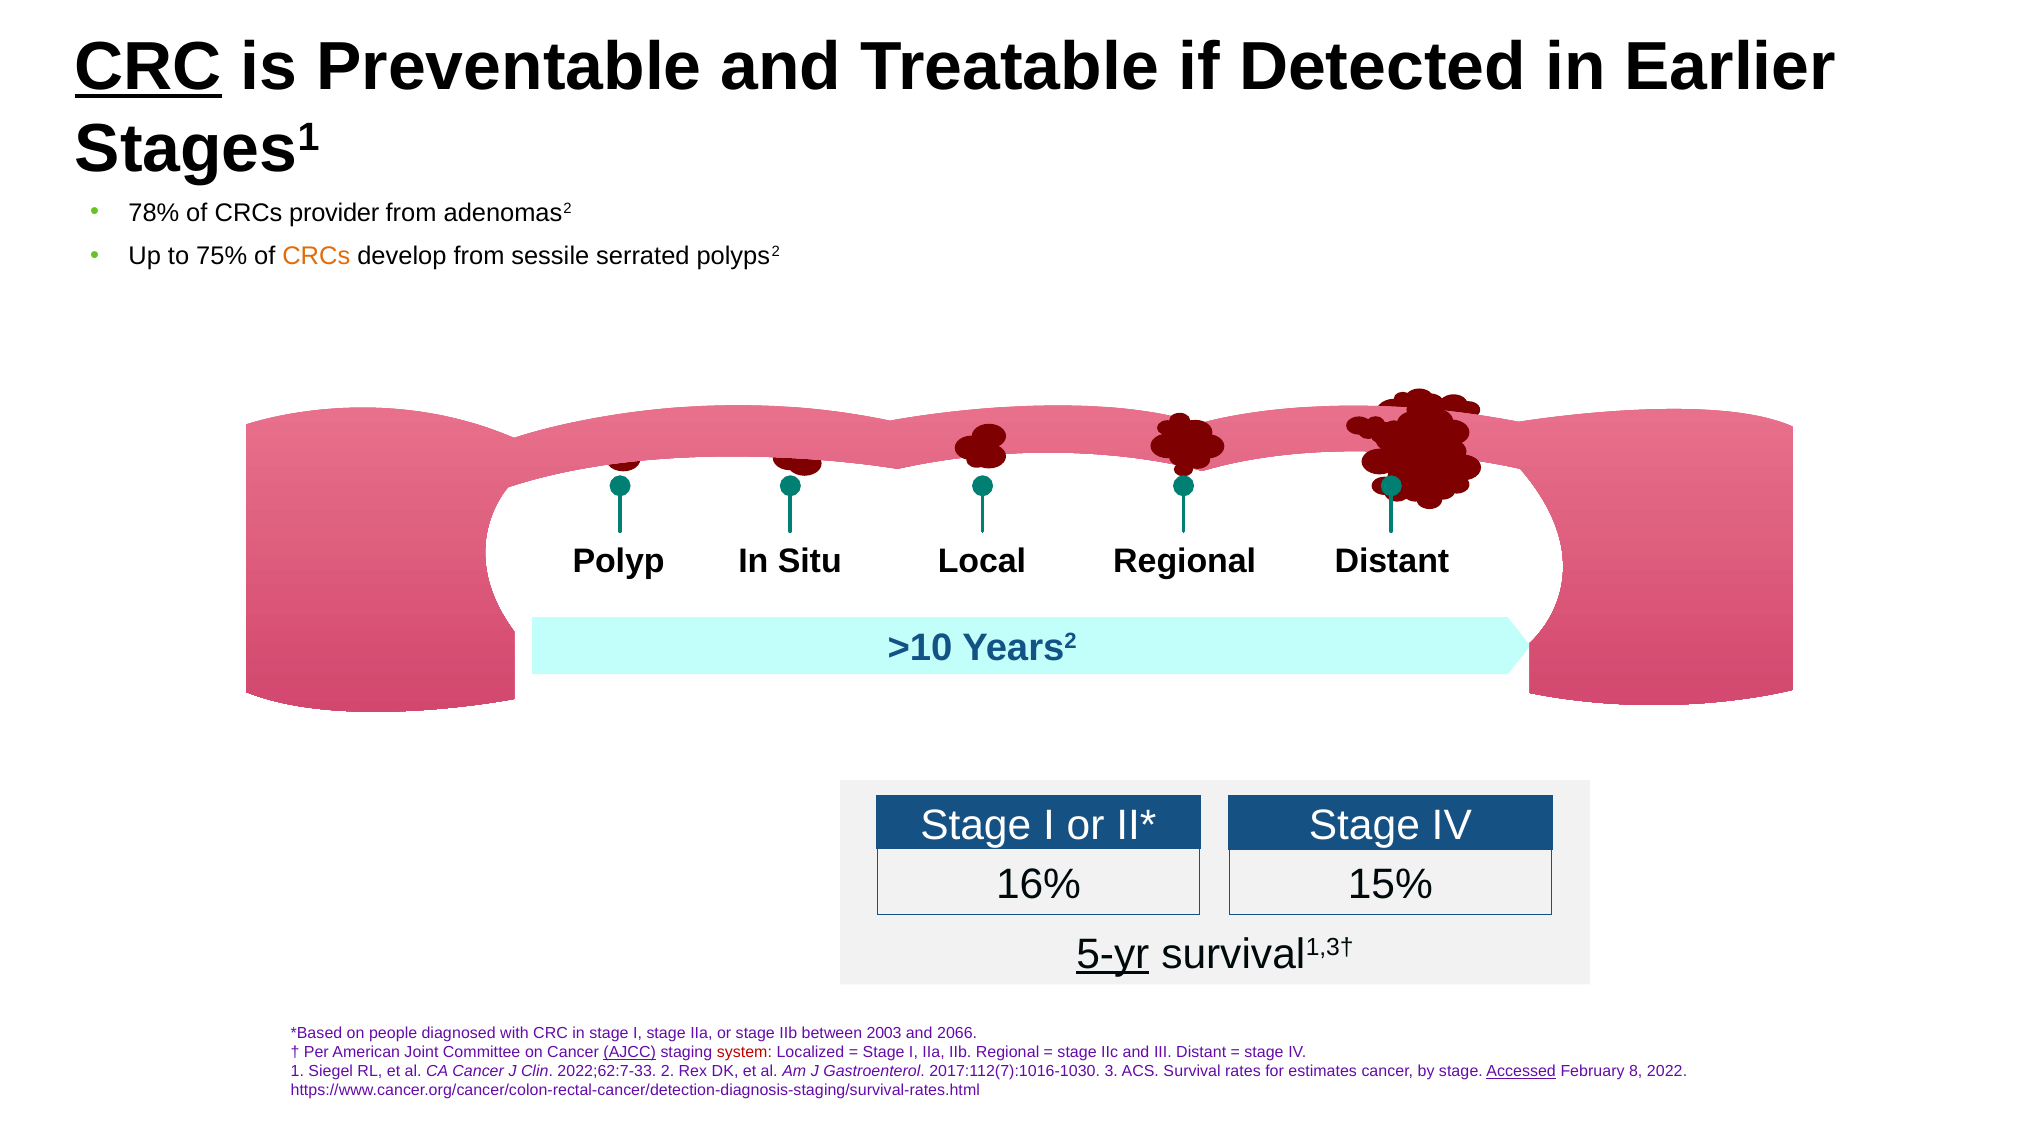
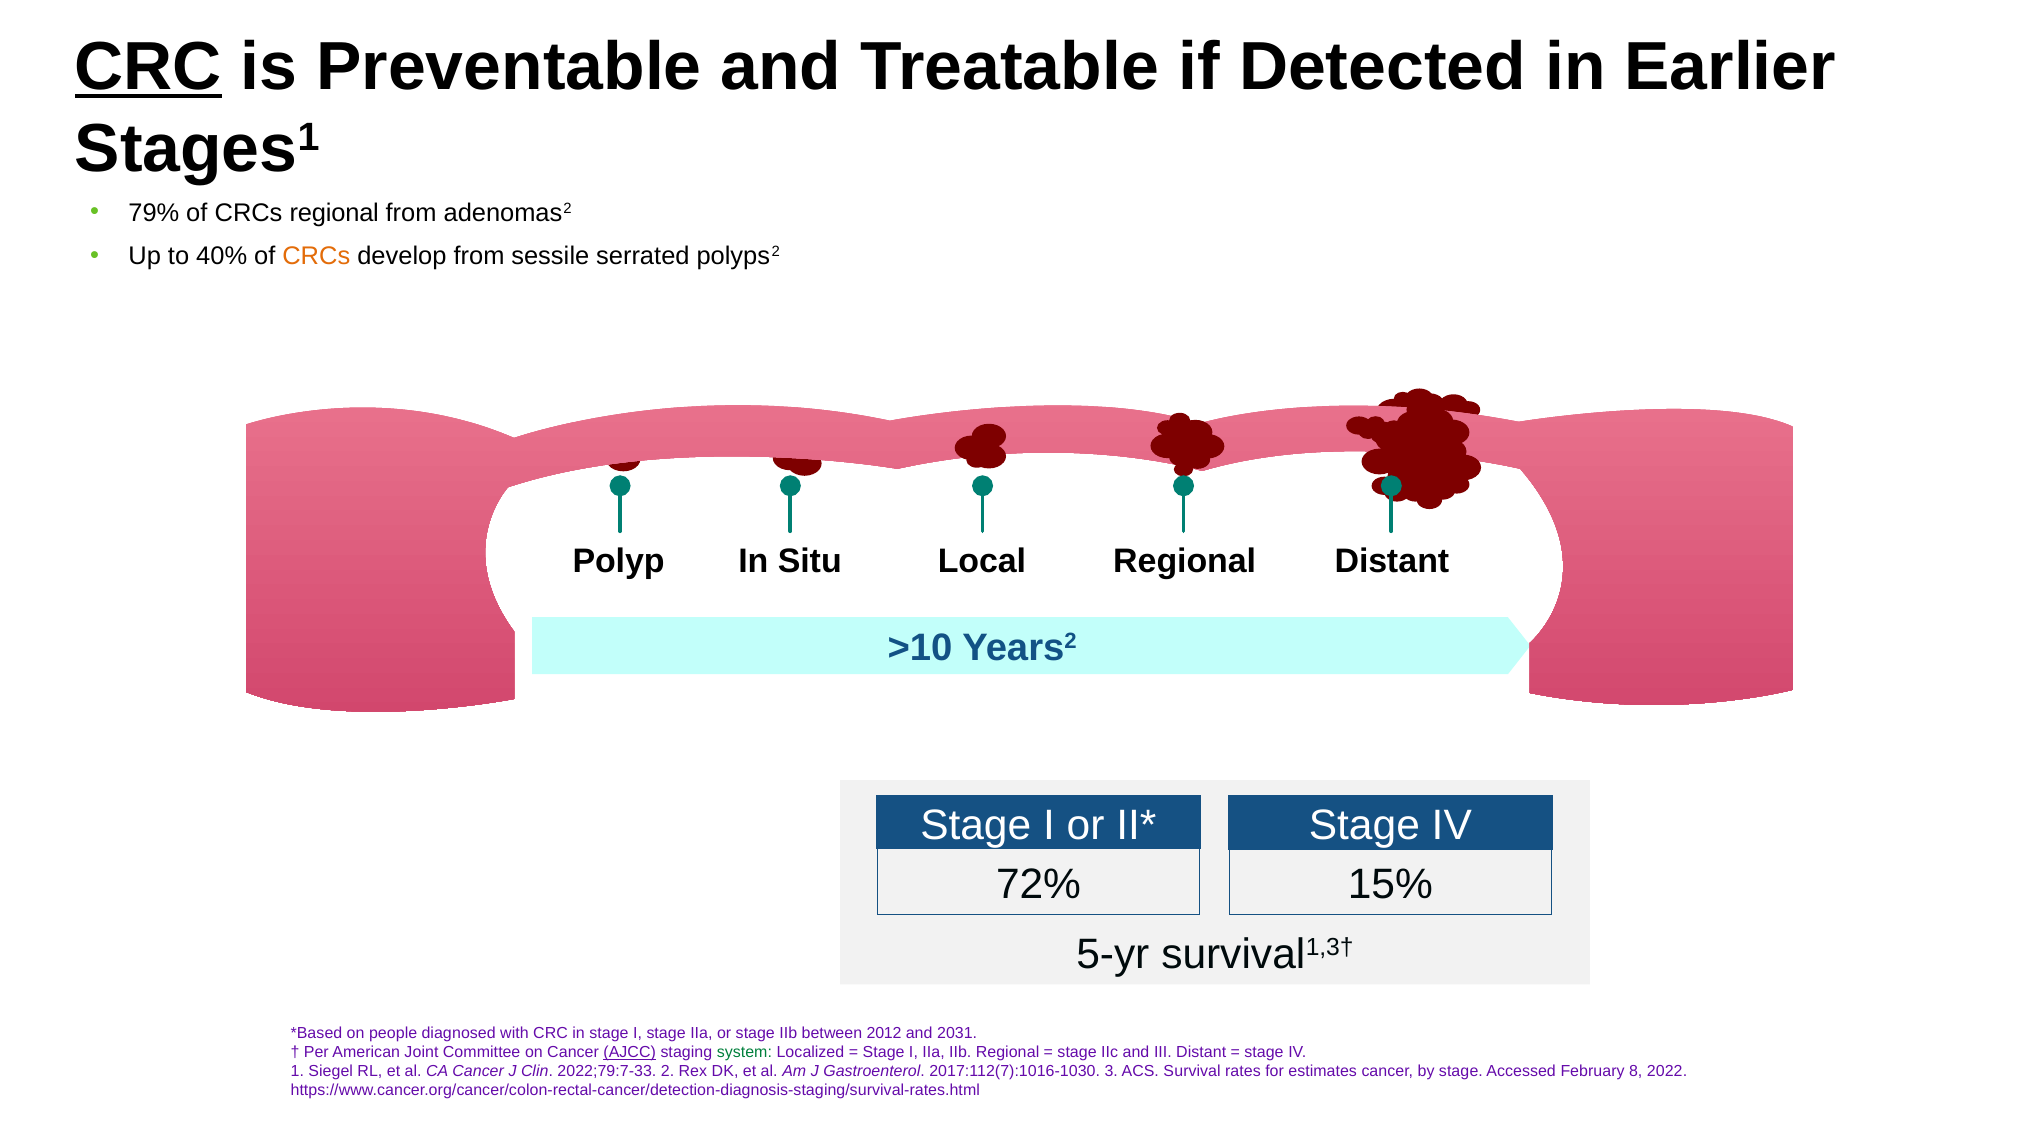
78%: 78% -> 79% (154, 213)
CRCs provider: provider -> regional (334, 213)
75%: 75% -> 40% (222, 256)
16%: 16% -> 72% (1039, 884)
5-yr underline: present -> none (1113, 954)
2003: 2003 -> 2012 (884, 1033)
2066: 2066 -> 2031 (957, 1033)
system colour: red -> green (744, 1052)
2022;62:7-33: 2022;62:7-33 -> 2022;79:7-33 (607, 1071)
Accessed underline: present -> none (1521, 1071)
